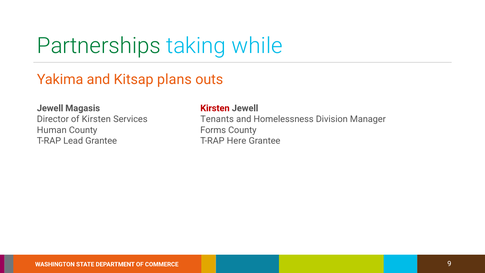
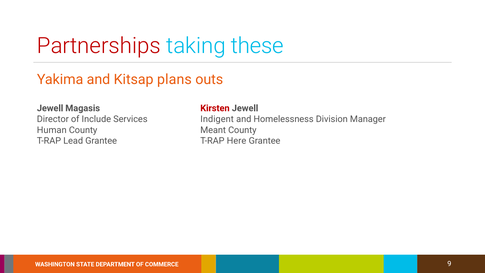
Partnerships colour: green -> red (99, 46)
while: while -> these (257, 46)
of Kirsten: Kirsten -> Include (96, 119)
Tenants: Tenants -> Indigent (217, 119)
Forms: Forms -> Meant (213, 130)
